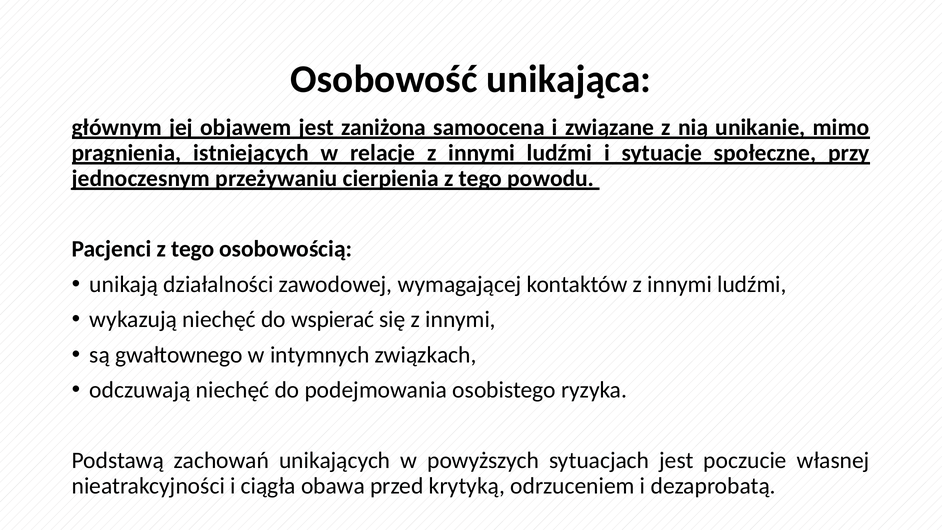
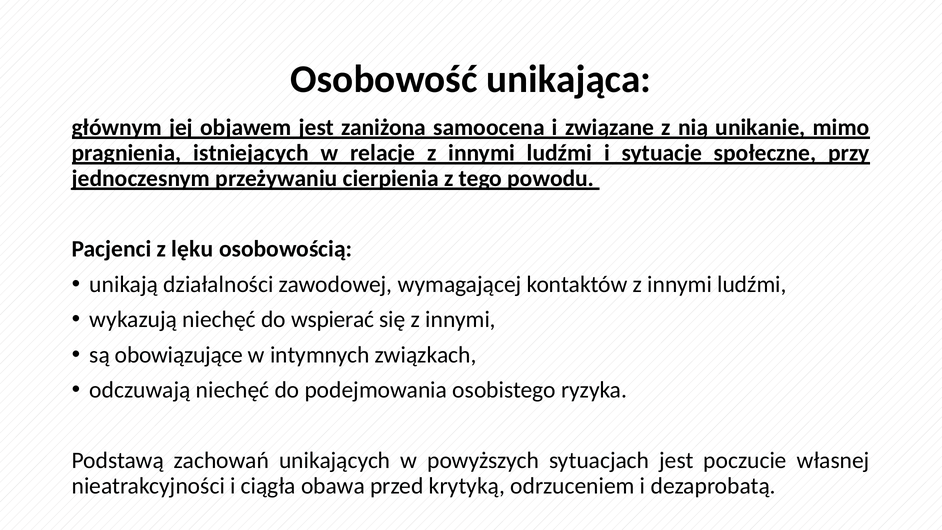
Pacjenci z tego: tego -> lęku (192, 249)
gwałtownego: gwałtownego -> obowiązujące (179, 355)
